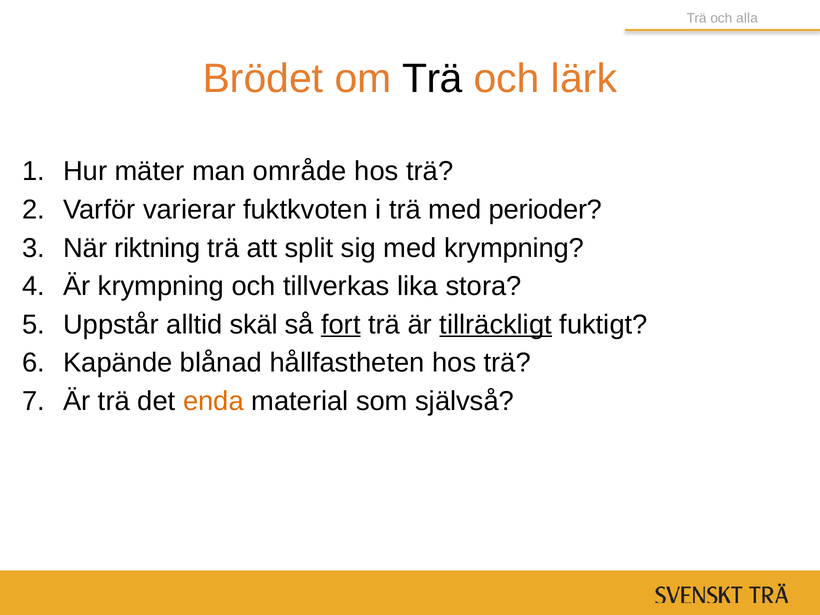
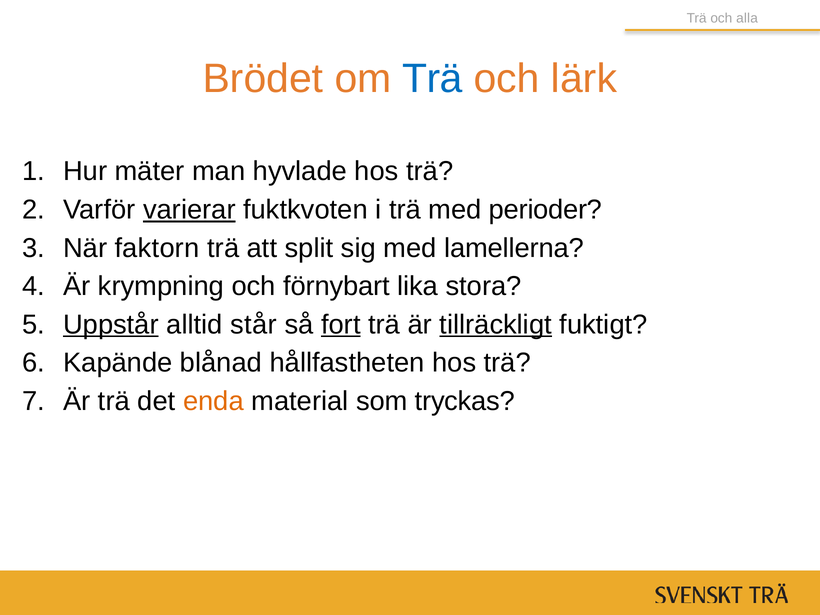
Trä colour: black -> blue (432, 79)
område: område -> hyvlade (300, 171)
varierar underline: none -> present (189, 210)
riktning: riktning -> faktorn (157, 248)
med krympning: krympning -> lamellerna (514, 248)
tillverkas: tillverkas -> förnybart (337, 286)
Uppstår underline: none -> present (111, 324)
skäl: skäl -> står (253, 324)
självså: självså -> tryckas (465, 401)
